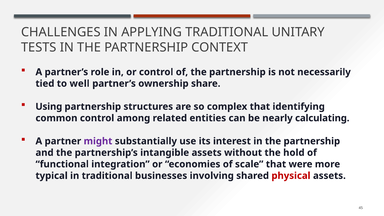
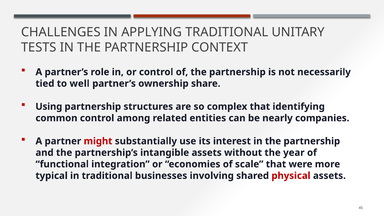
calculating: calculating -> companies (322, 118)
might colour: purple -> red (98, 141)
hold: hold -> year (294, 153)
